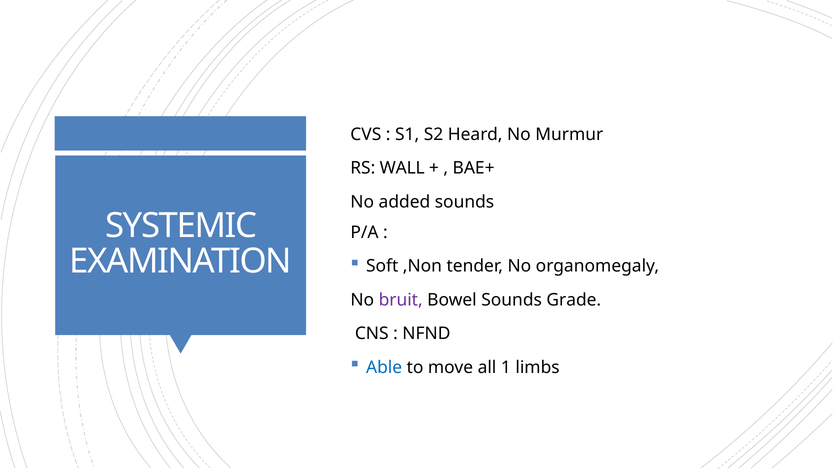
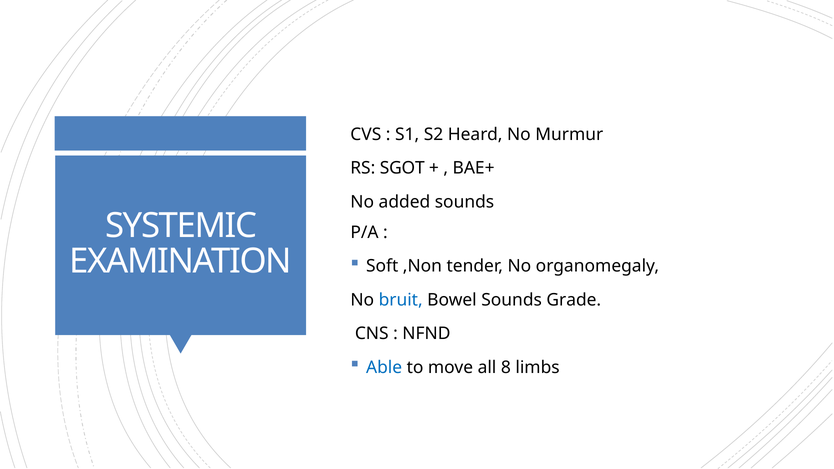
WALL: WALL -> SGOT (402, 168)
bruit colour: purple -> blue (401, 300)
1: 1 -> 8 (506, 367)
